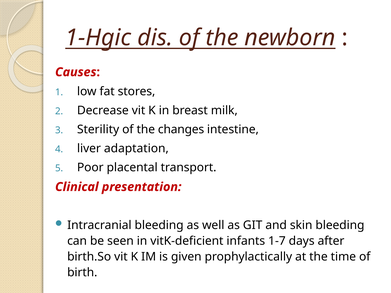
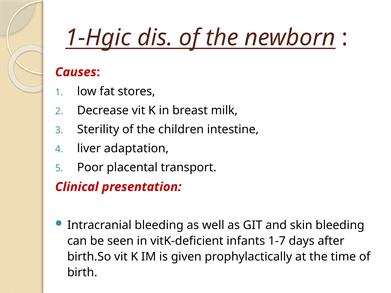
changes: changes -> children (181, 130)
